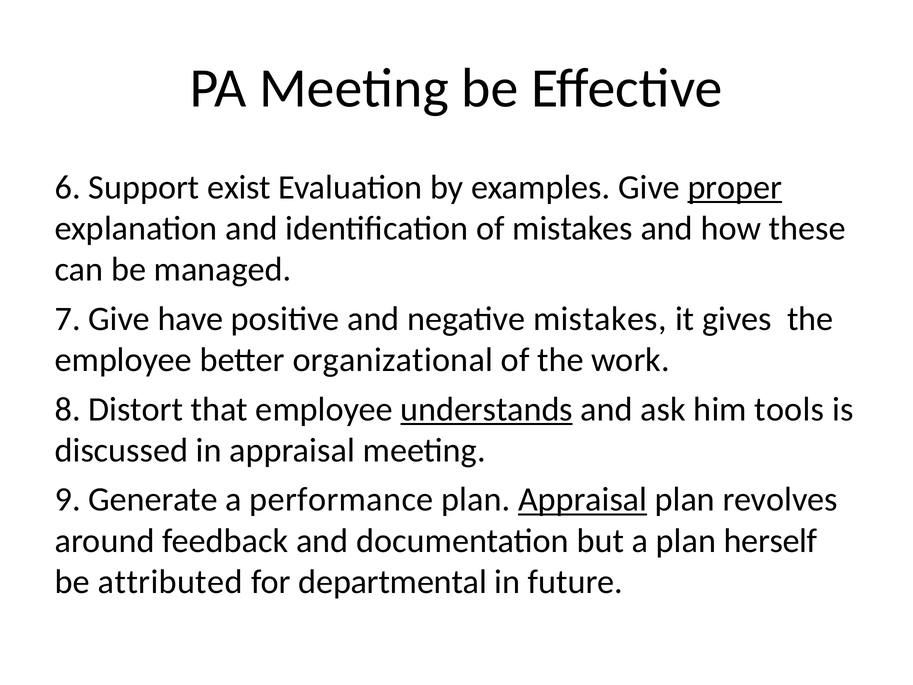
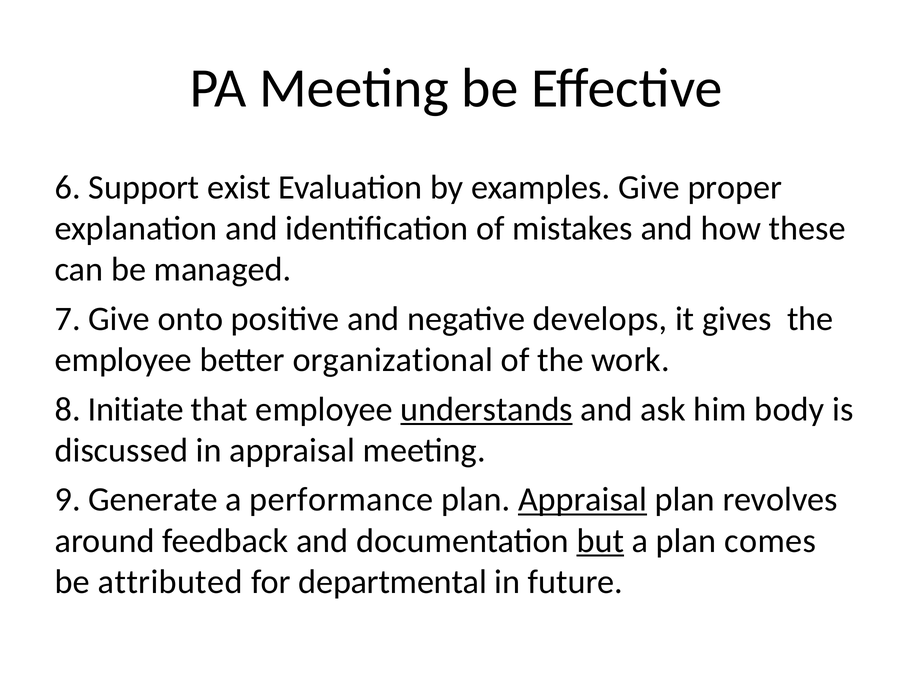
proper underline: present -> none (735, 187)
have: have -> onto (190, 319)
negative mistakes: mistakes -> develops (600, 319)
Distort: Distort -> Initiate (136, 409)
tools: tools -> body (789, 409)
but underline: none -> present (600, 541)
herself: herself -> comes (770, 541)
